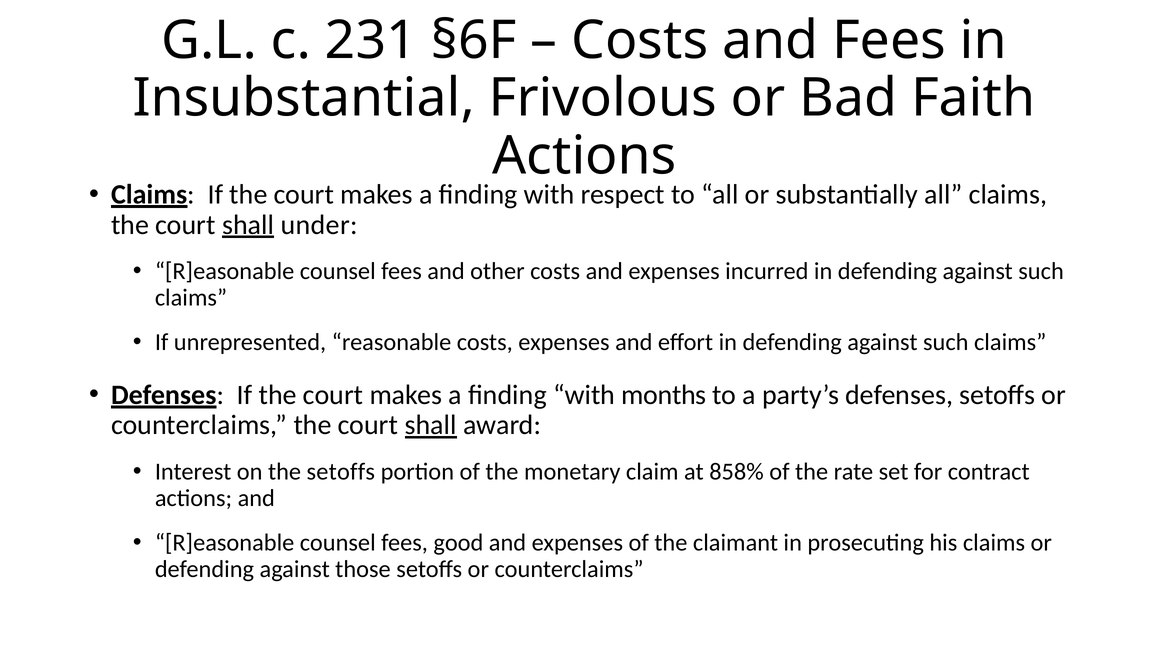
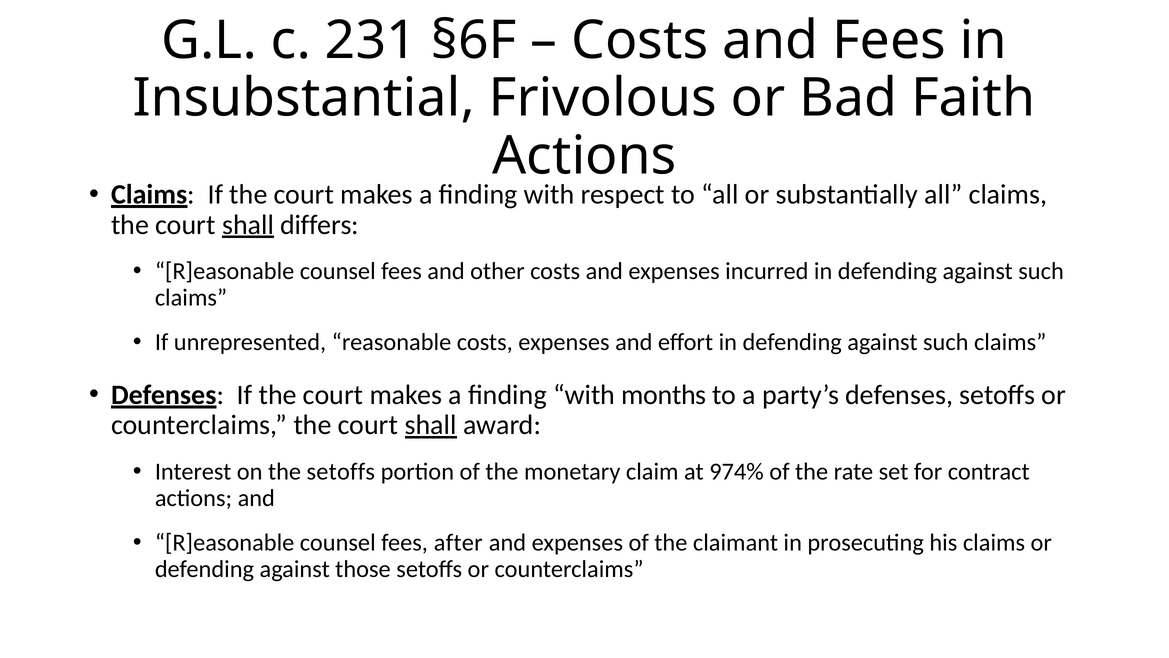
under: under -> differs (319, 225)
858%: 858% -> 974% (736, 471)
good: good -> after (458, 542)
